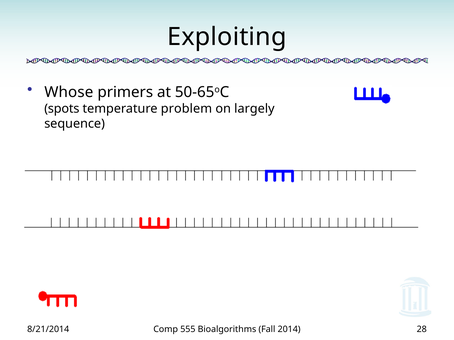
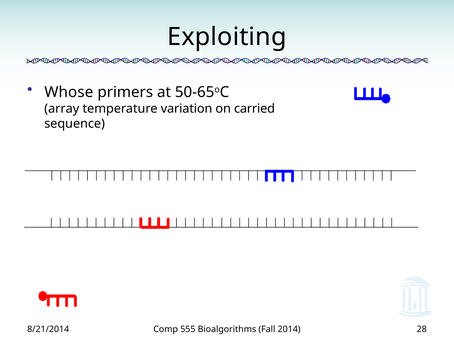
spots: spots -> array (62, 109)
problem: problem -> variation (187, 109)
largely: largely -> carried (254, 109)
